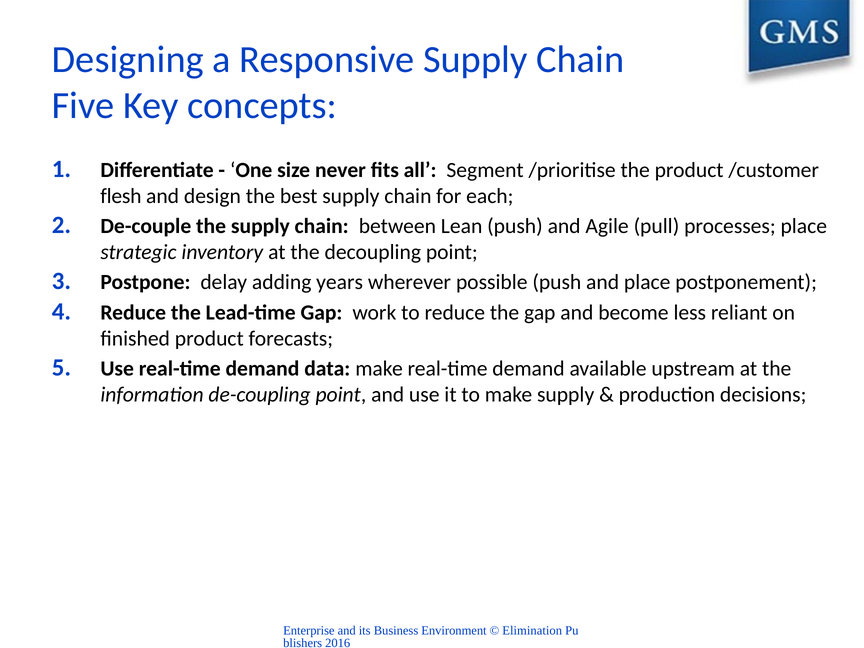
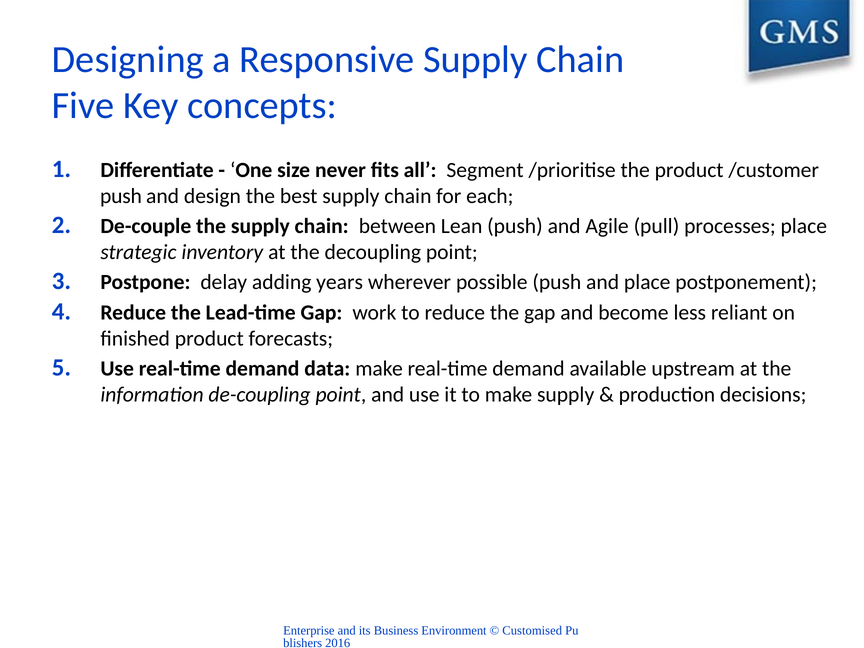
flesh: flesh -> push (121, 196)
Elimination: Elimination -> Customised (532, 630)
